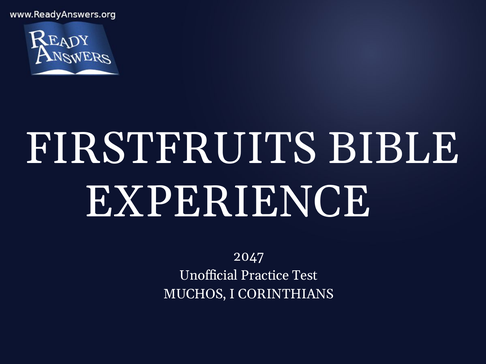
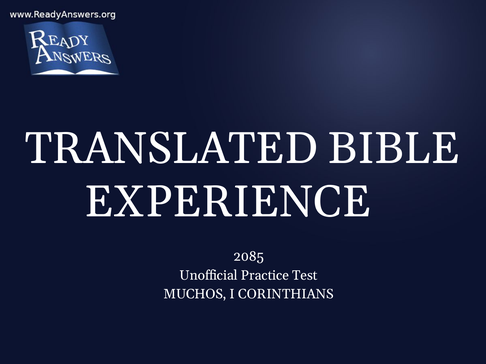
FIRSTFRUITS: FIRSTFRUITS -> TRANSLATED (171, 149)
2047: 2047 -> 2085 (249, 257)
